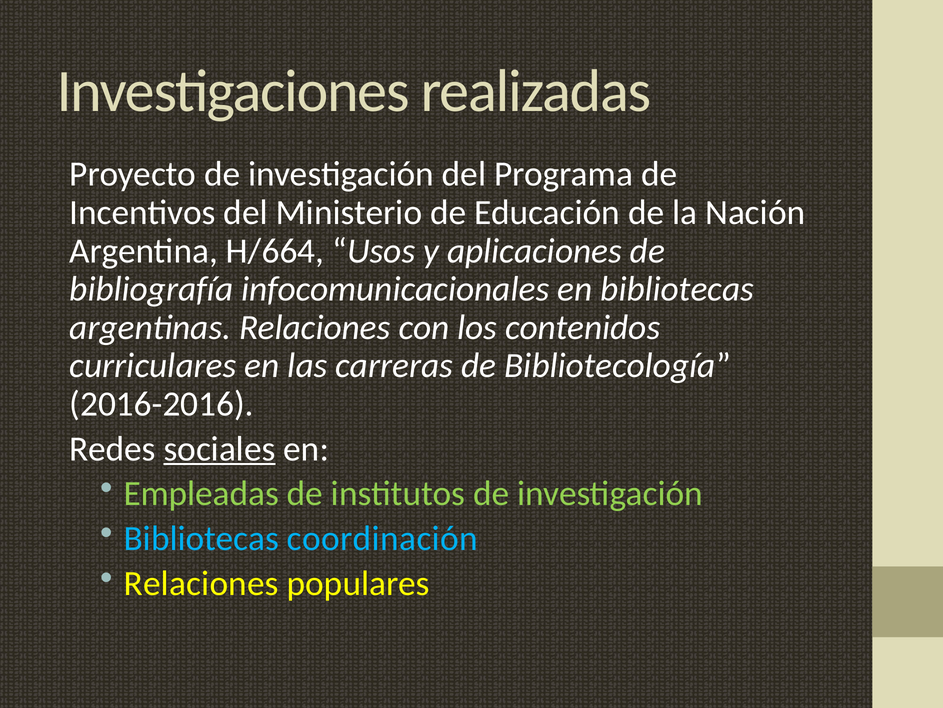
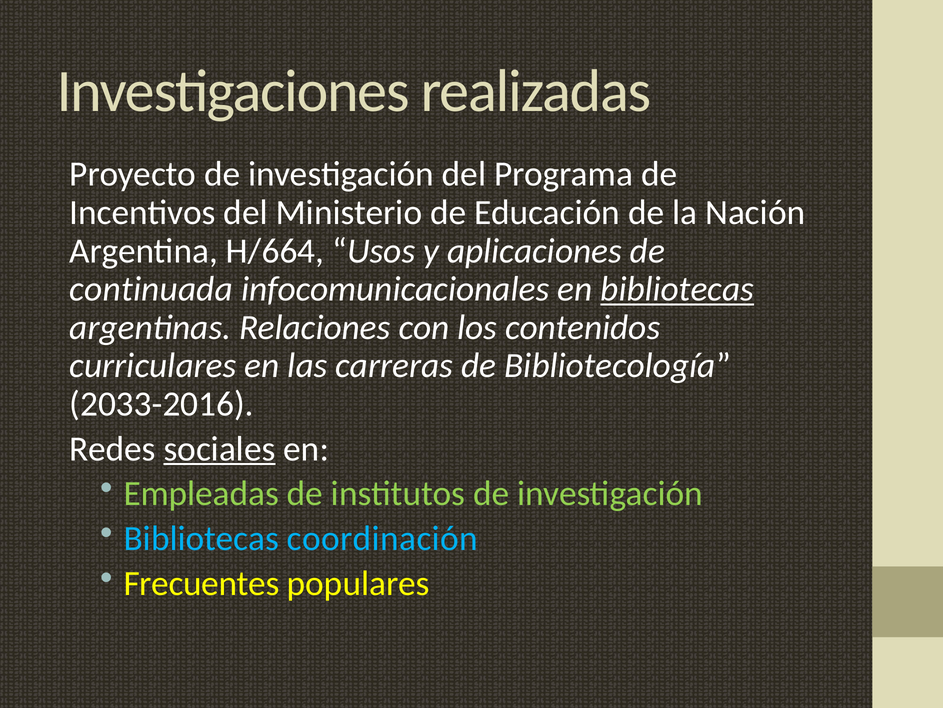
bibliografía: bibliografía -> continuada (151, 289)
bibliotecas underline: none -> present (677, 289)
2016-2016: 2016-2016 -> 2033-2016 (162, 404)
Relaciones: Relaciones -> Frecuentes (201, 583)
